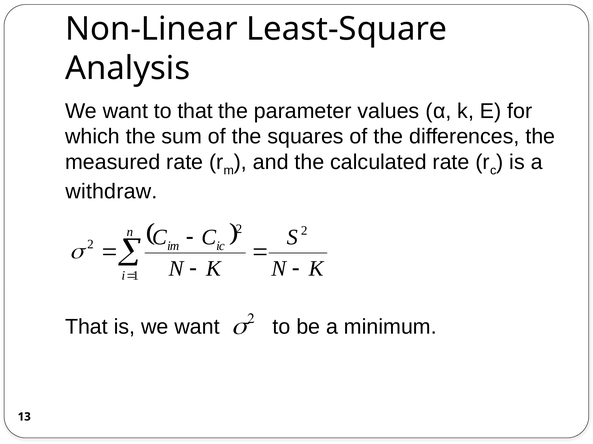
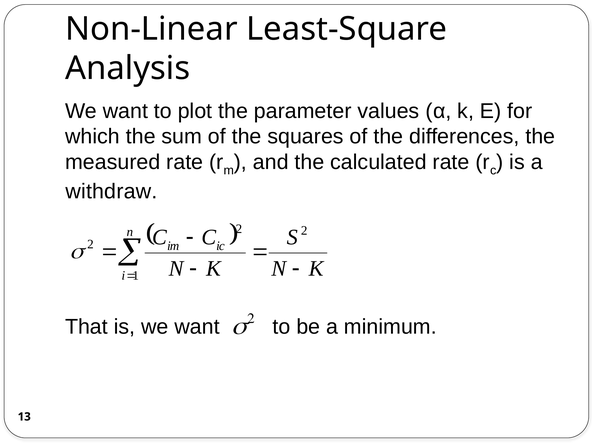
to that: that -> plot (195, 111)
